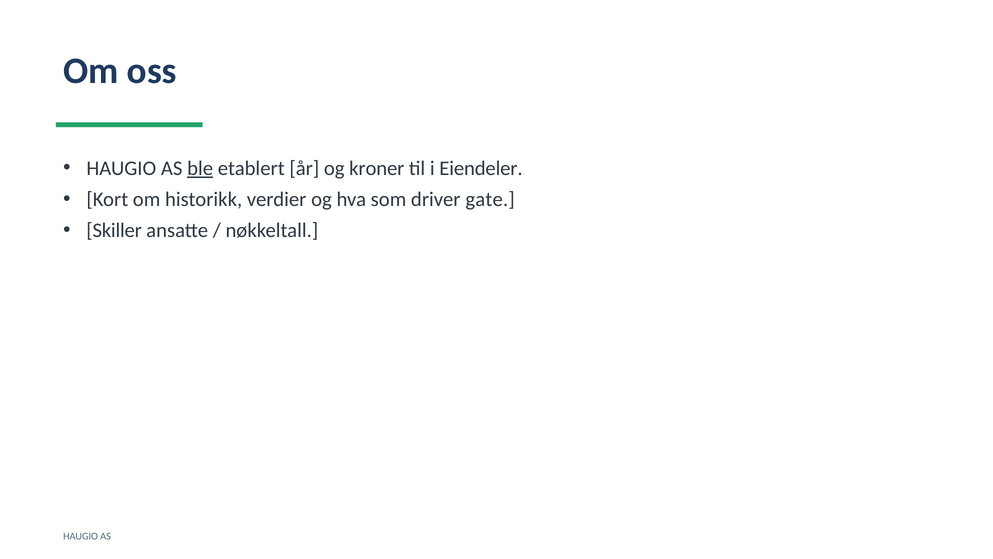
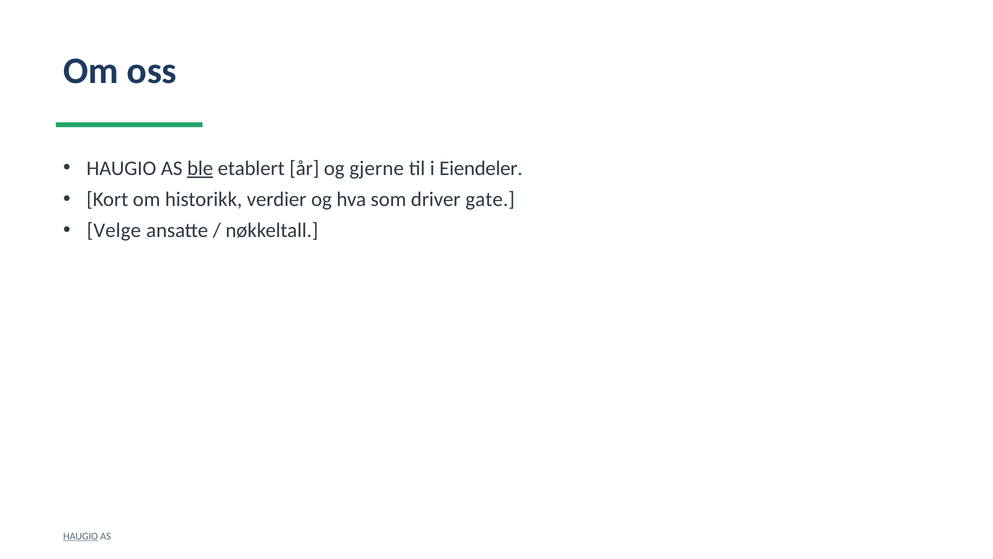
kroner: kroner -> gjerne (377, 168)
Skiller: Skiller -> Velge (114, 230)
HAUGIO underline: none -> present (81, 536)
